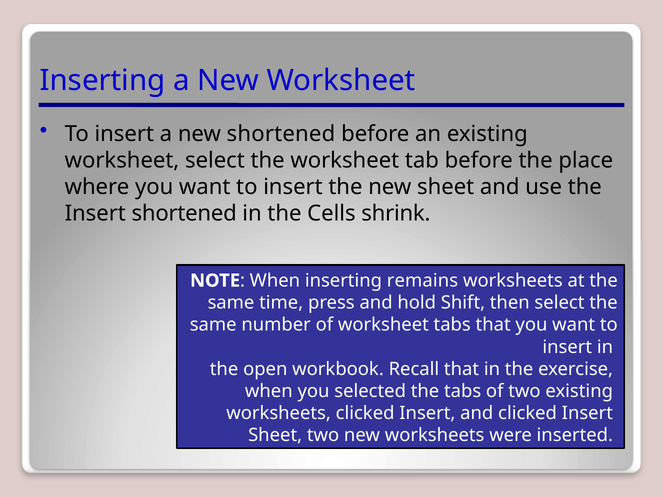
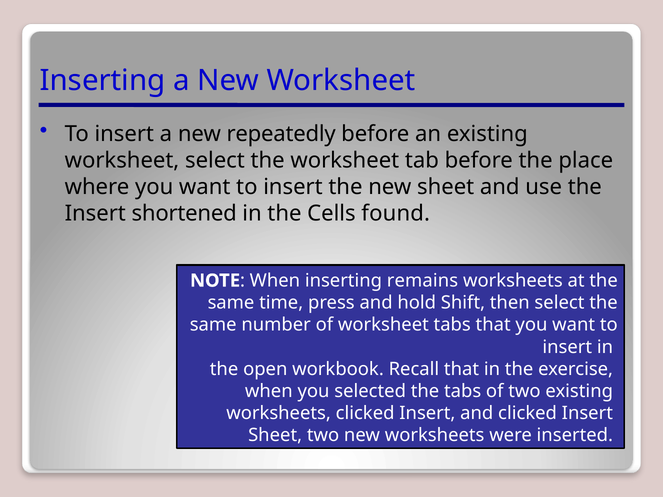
new shortened: shortened -> repeatedly (281, 134)
shrink: shrink -> found (396, 214)
